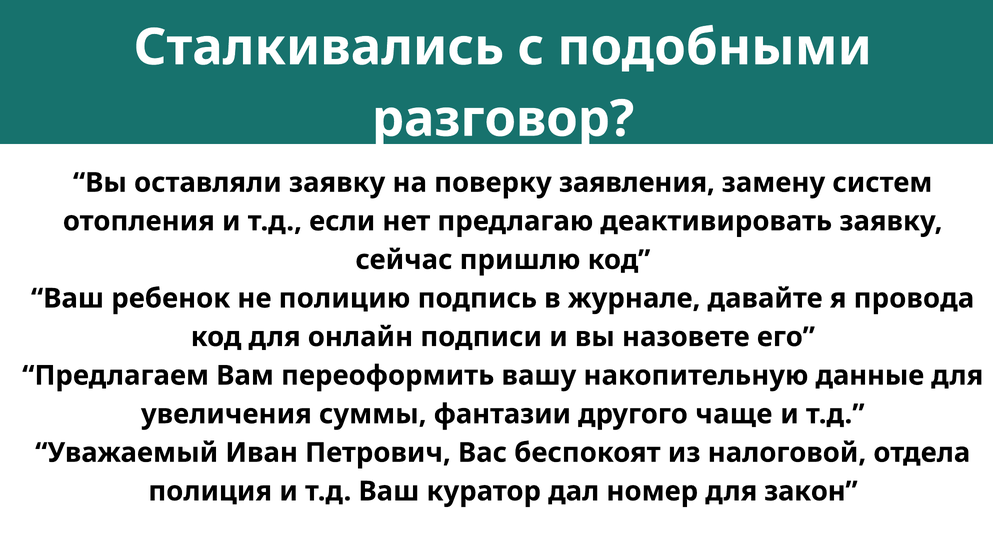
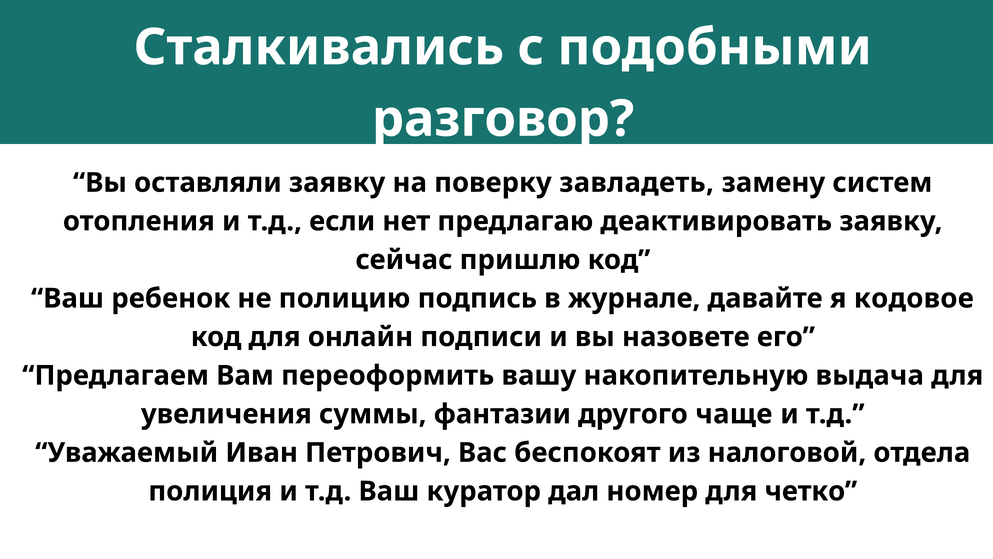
заявления: заявления -> завладеть (637, 183)
провода: провода -> кодовое (914, 298)
данные: данные -> выдача (870, 375)
закон: закон -> четко (811, 491)
